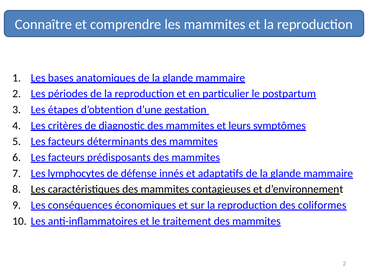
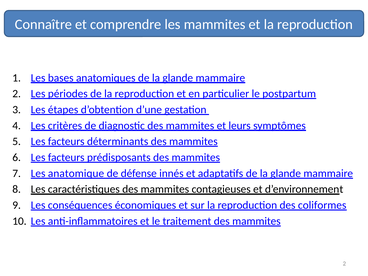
lymphocytes: lymphocytes -> anatomique (76, 173)
